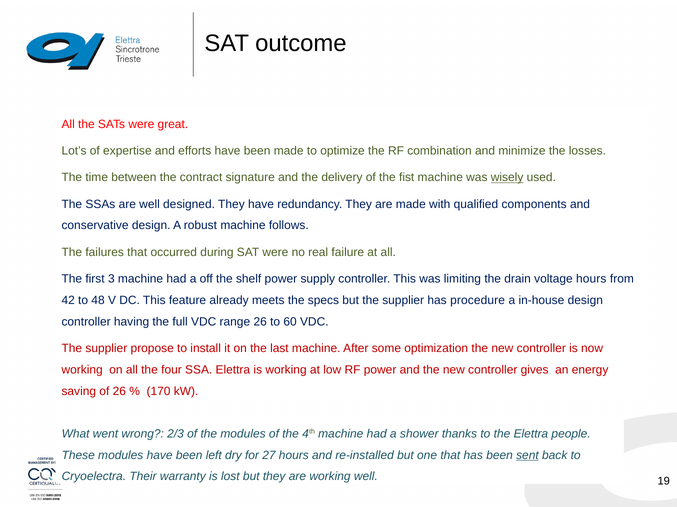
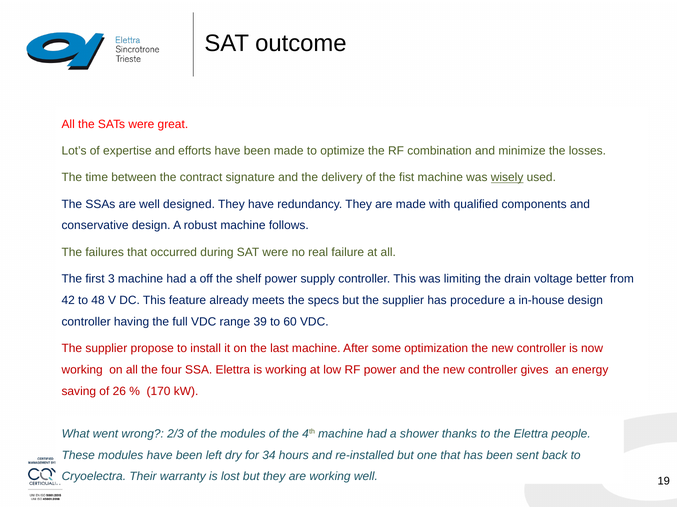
voltage hours: hours -> better (591, 279)
range 26: 26 -> 39 (260, 322)
27: 27 -> 34 (269, 456)
sent underline: present -> none (527, 456)
